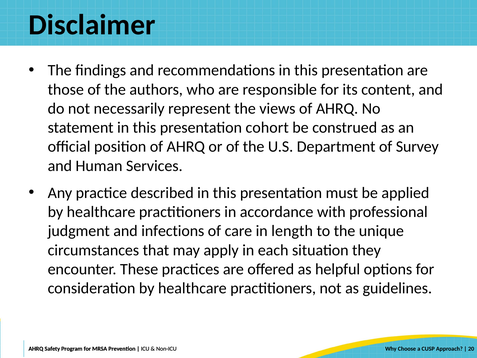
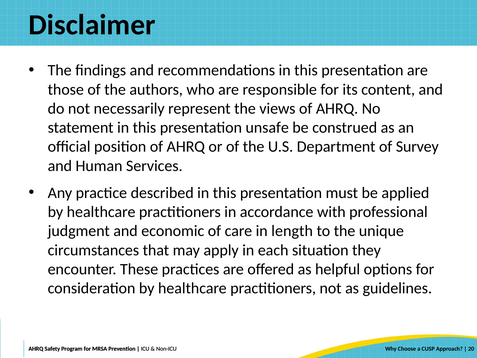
cohort: cohort -> unsafe (267, 128)
infections: infections -> economic (173, 231)
